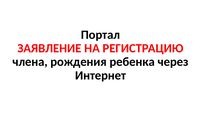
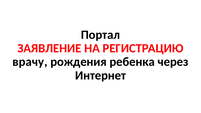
члена: члена -> врачу (30, 62)
